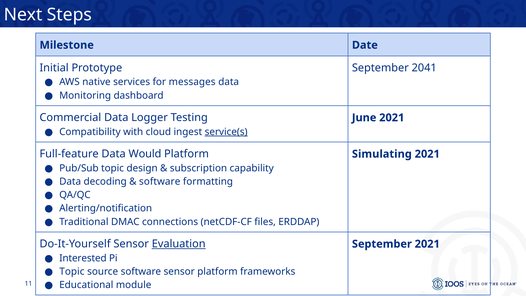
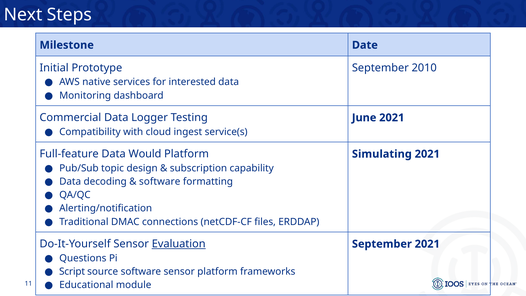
2041: 2041 -> 2010 (424, 68)
messages: messages -> interested (192, 82)
service(s underline: present -> none (226, 132)
Interested: Interested -> Questions (83, 258)
Topic: Topic -> Script (72, 271)
